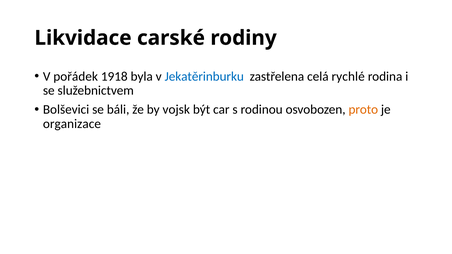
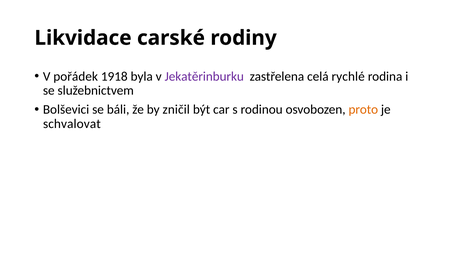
Jekatěrinburku colour: blue -> purple (204, 76)
vojsk: vojsk -> zničil (176, 110)
organizace: organizace -> schvalovat (72, 124)
